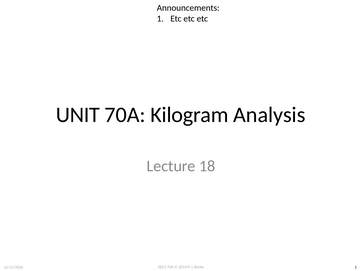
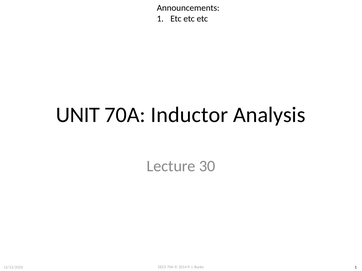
Kilogram: Kilogram -> Inductor (189, 115)
18: 18 -> 30 (207, 166)
